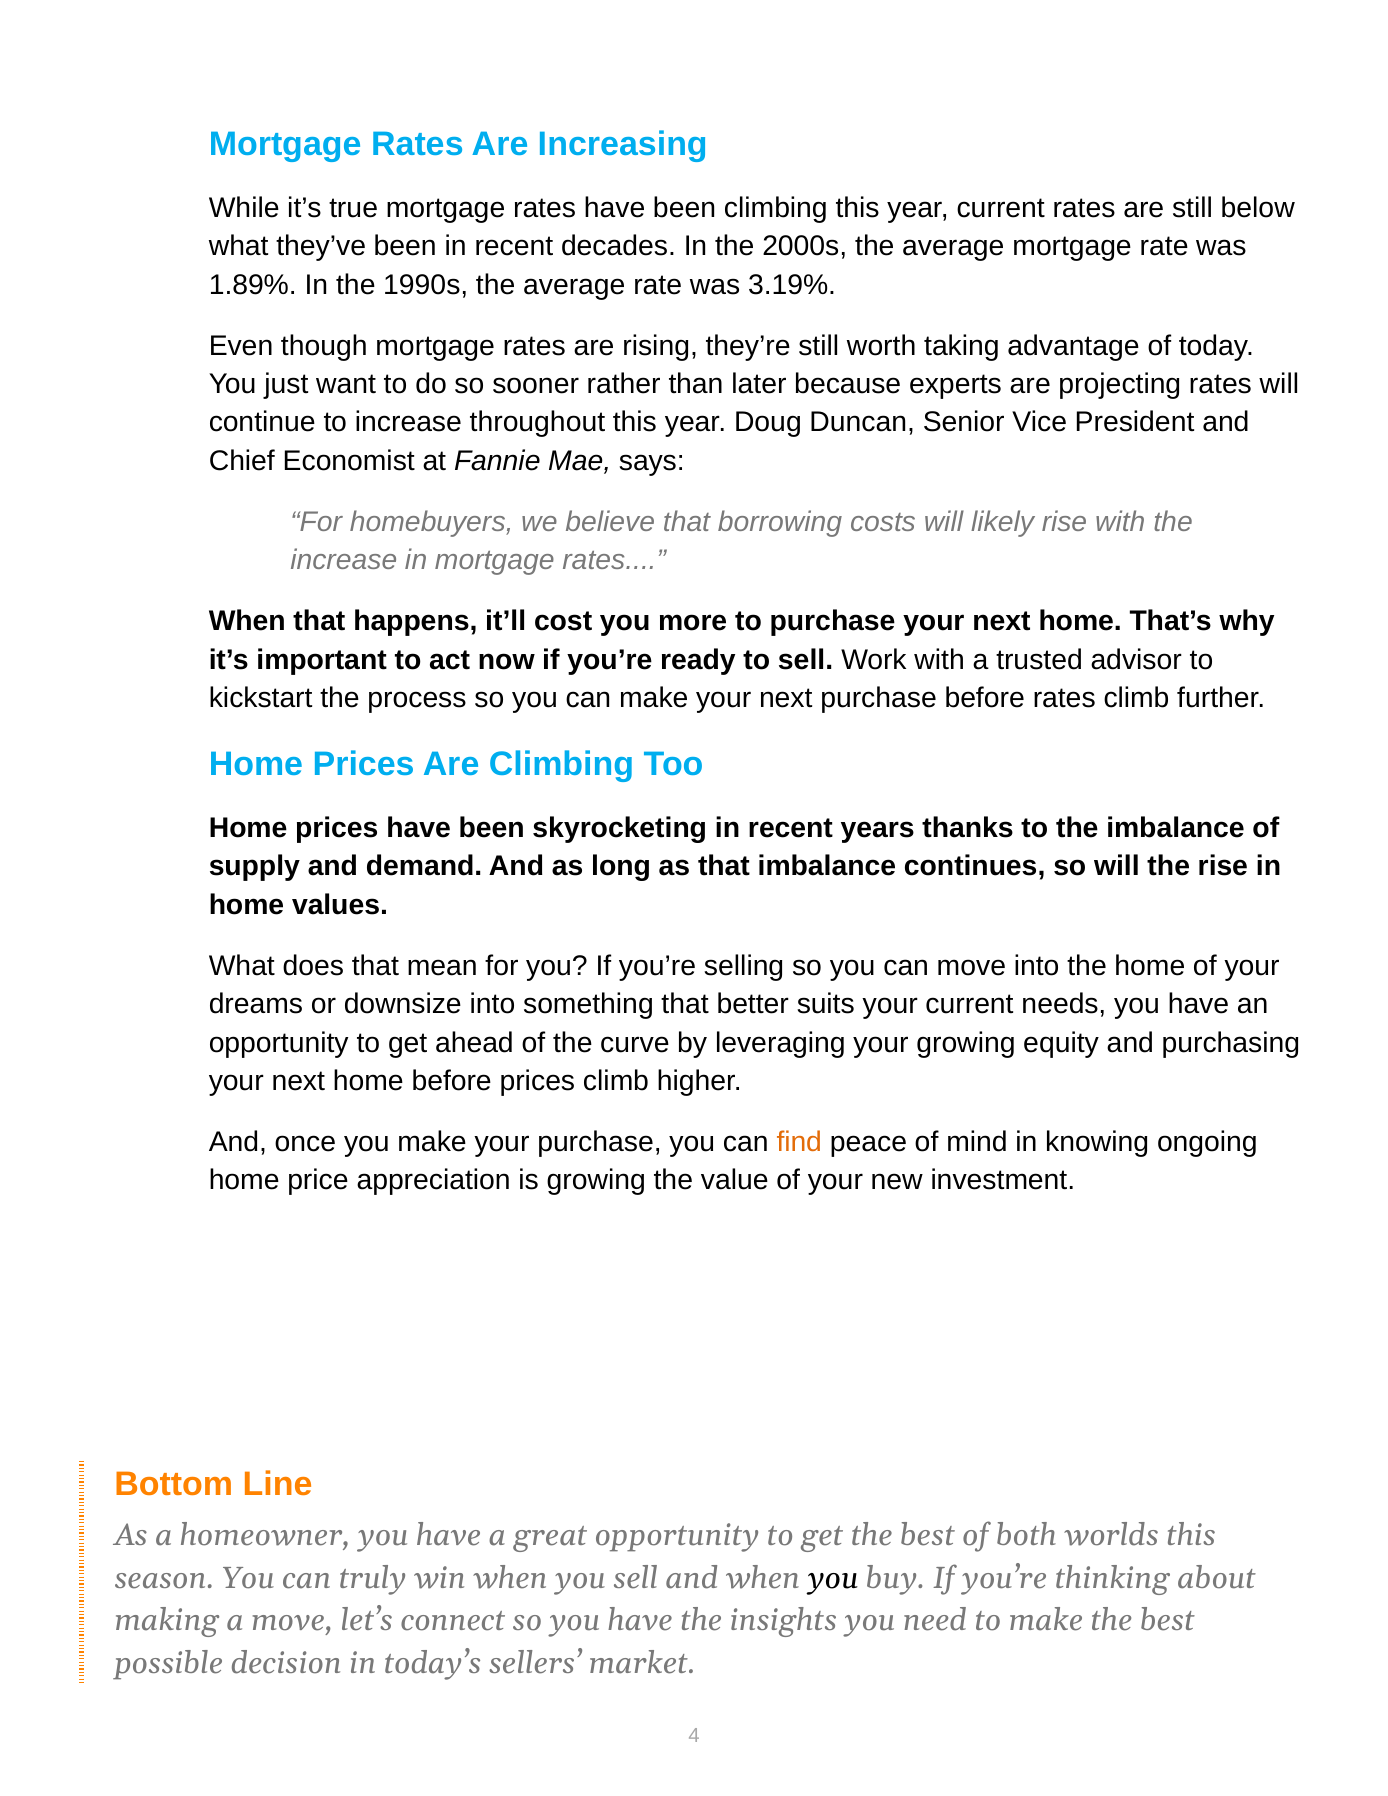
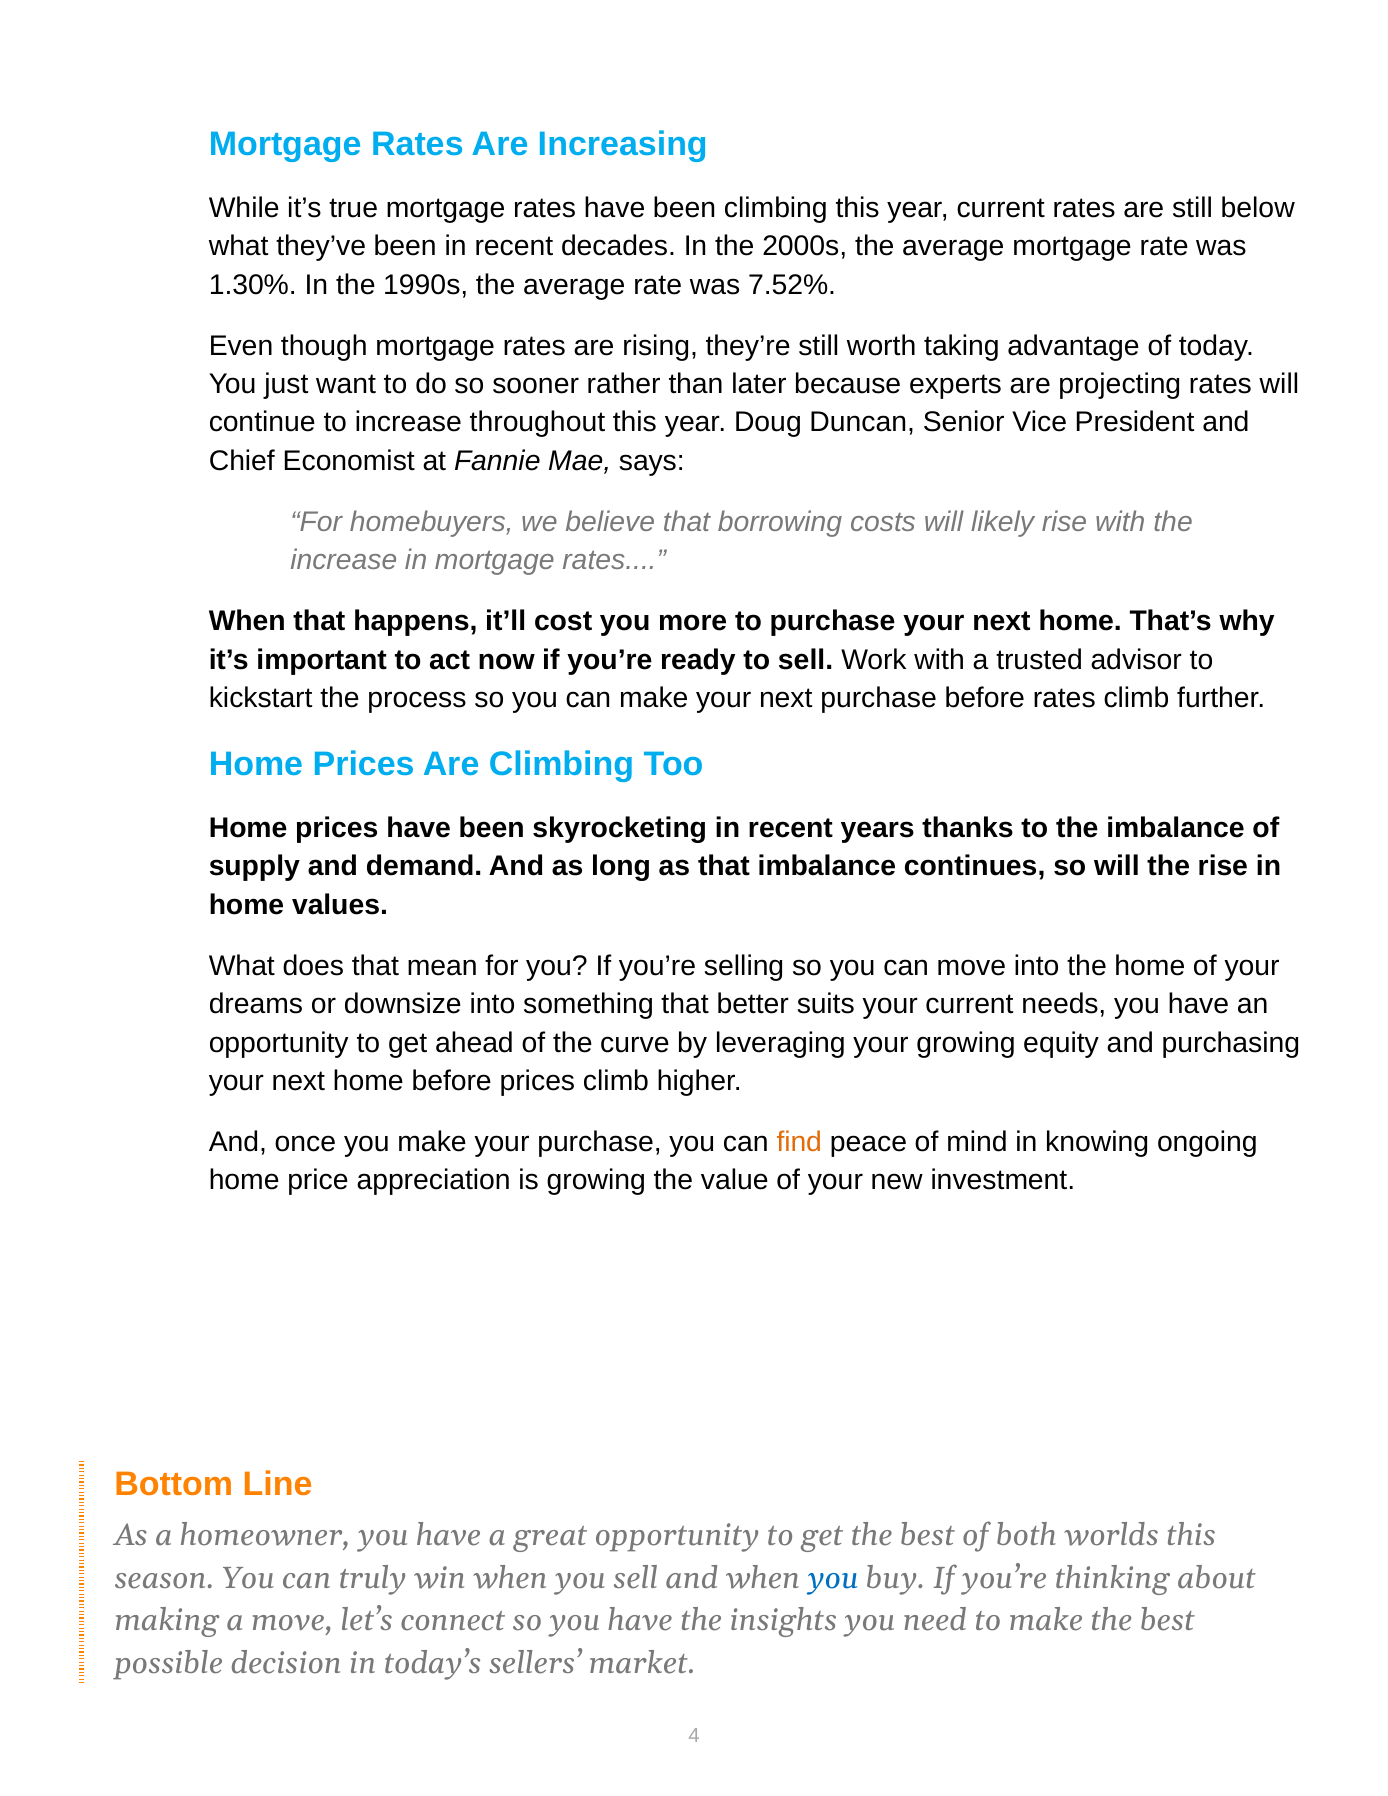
1.89%: 1.89% -> 1.30% (253, 285)
3.19%: 3.19% -> 7.52% (792, 285)
you colour: black -> blue (833, 1579)
